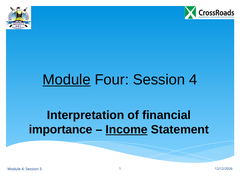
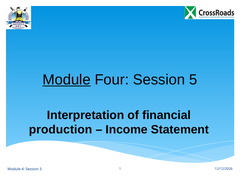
Session 4: 4 -> 5 (193, 80)
importance: importance -> production (61, 130)
Income underline: present -> none (127, 130)
